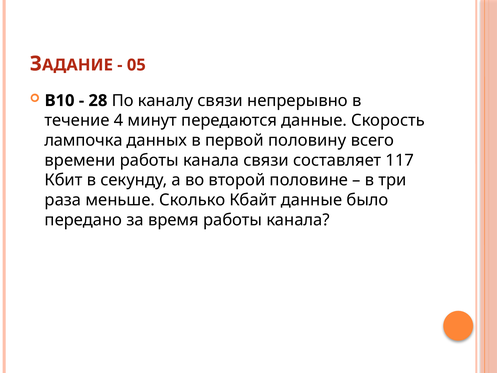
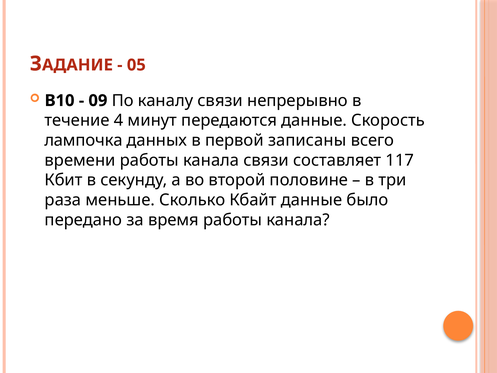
28: 28 -> 09 (98, 101)
половину: половину -> записаны (307, 140)
